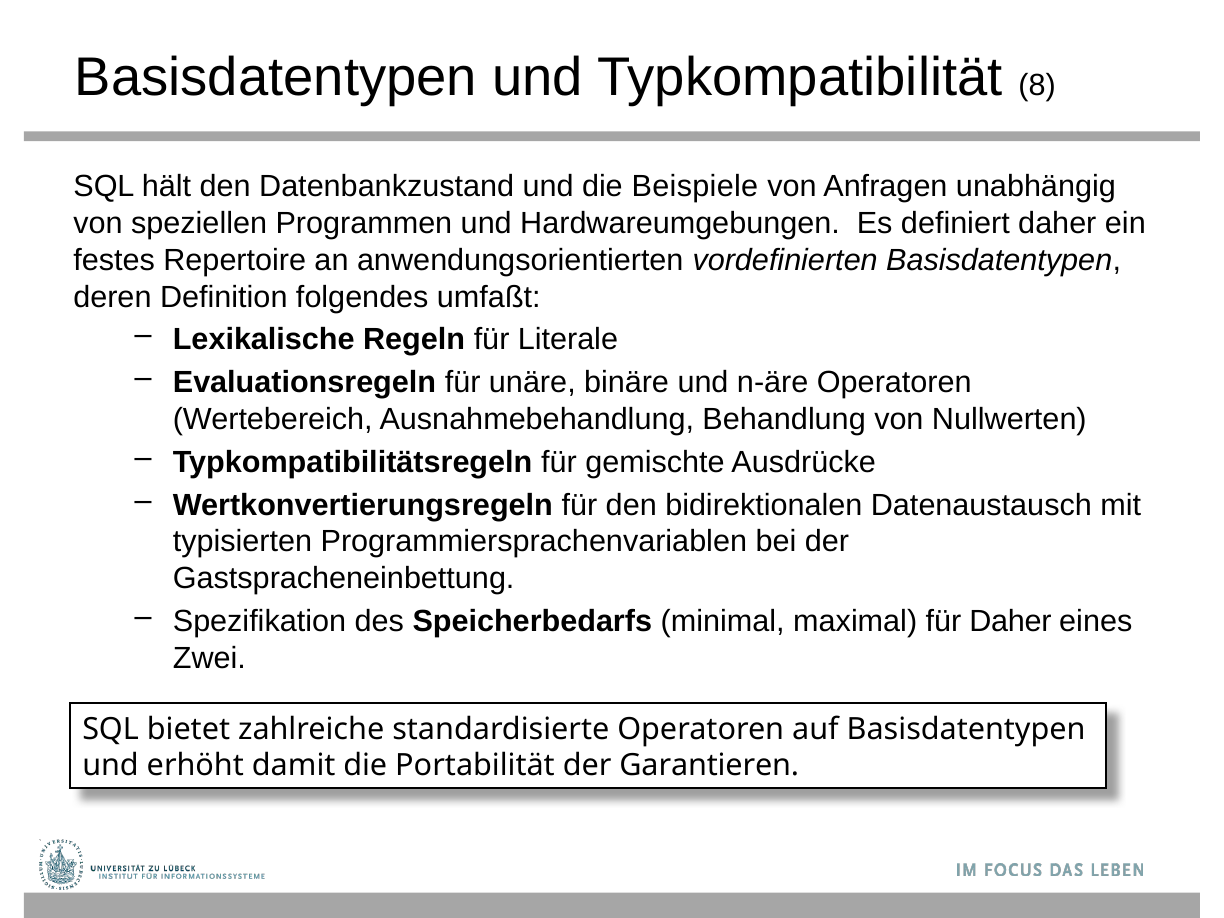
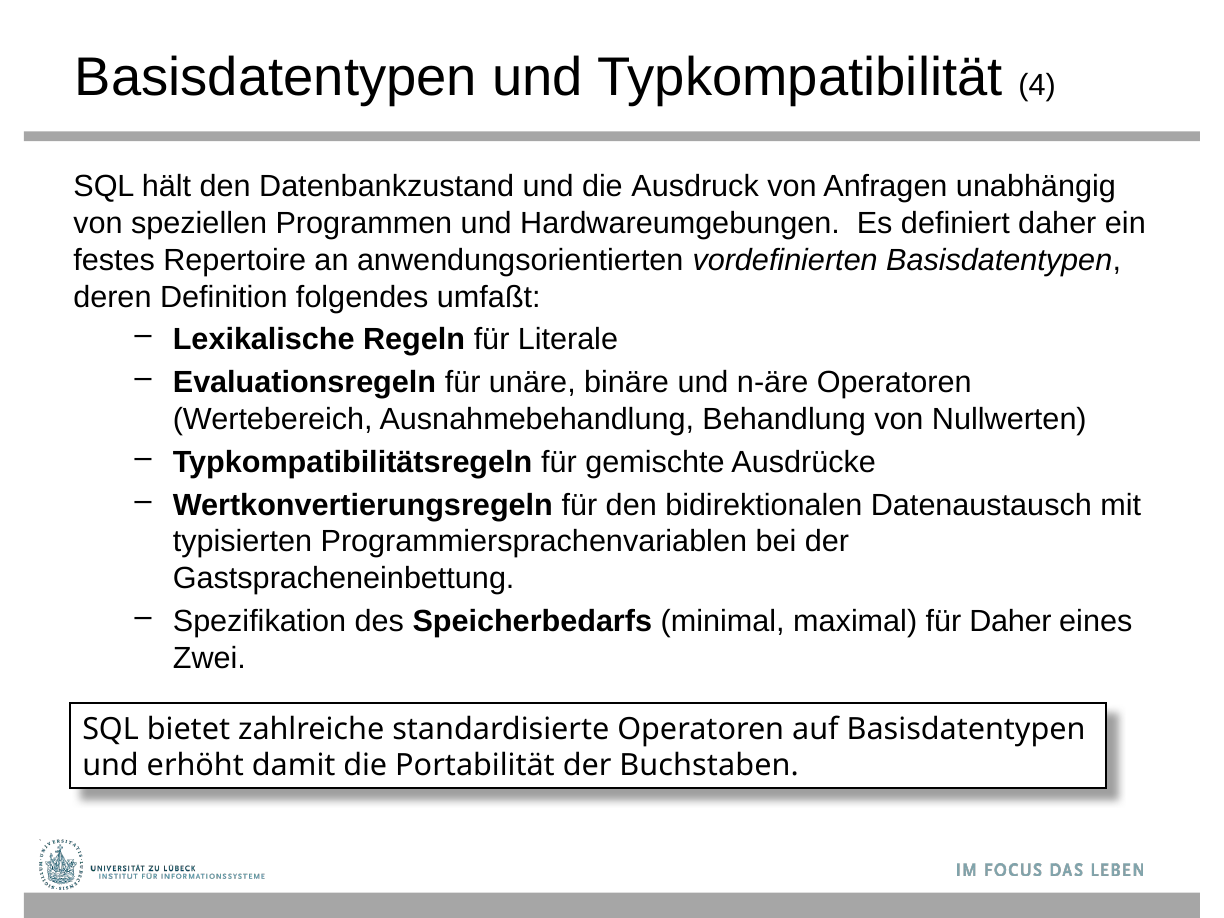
8: 8 -> 4 (1037, 85)
Beispiele: Beispiele -> Ausdruck (695, 187)
Garantieren: Garantieren -> Buchstaben (709, 766)
